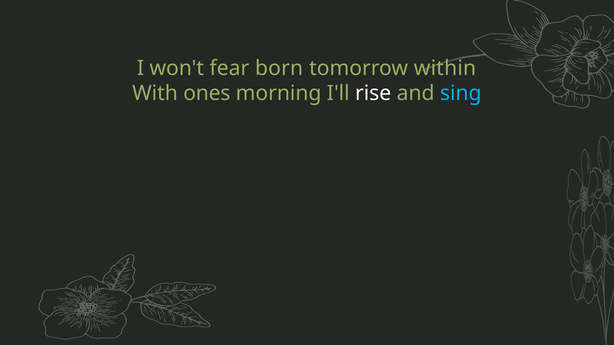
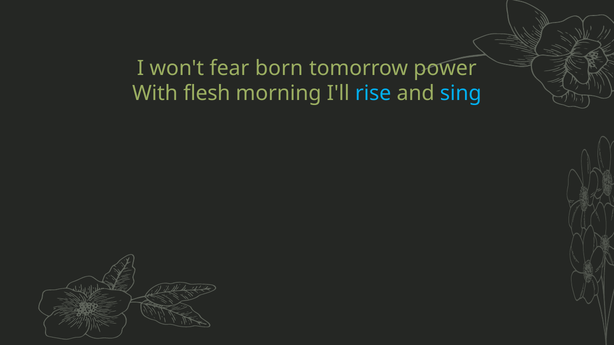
within: within -> power (445, 68)
ones: ones -> flesh (207, 94)
rise colour: white -> light blue (373, 94)
